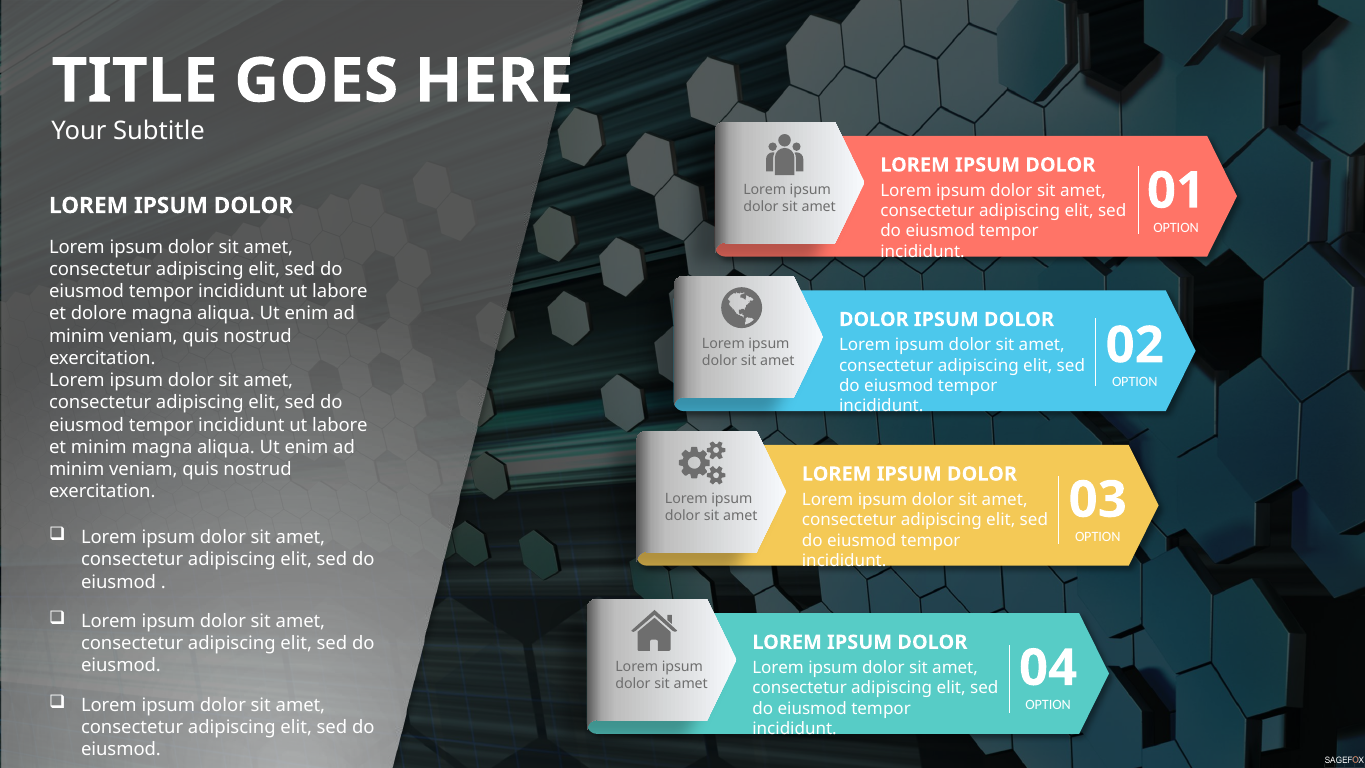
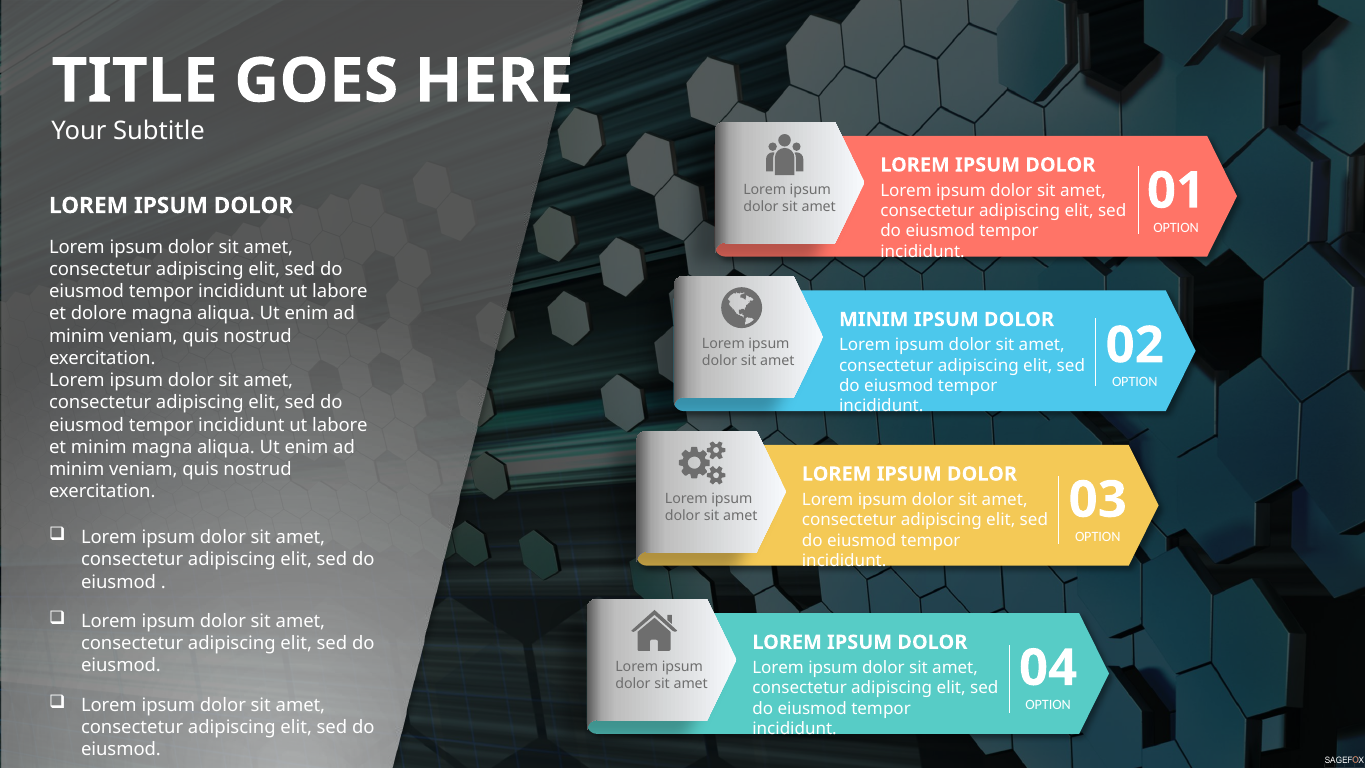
DOLOR: DOLOR -> MINIM (874, 319)
